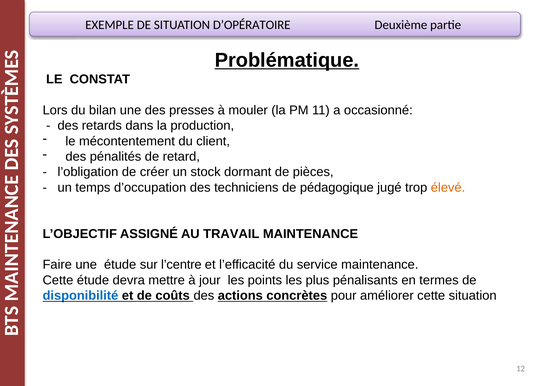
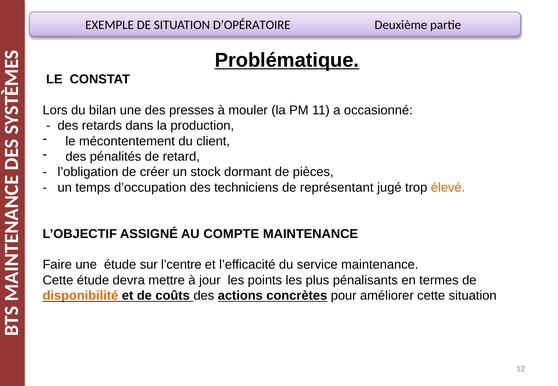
pédagogique: pédagogique -> représentant (337, 188)
TRAVAIL: TRAVAIL -> COMPTE (231, 234)
disponibilité colour: blue -> orange (80, 296)
